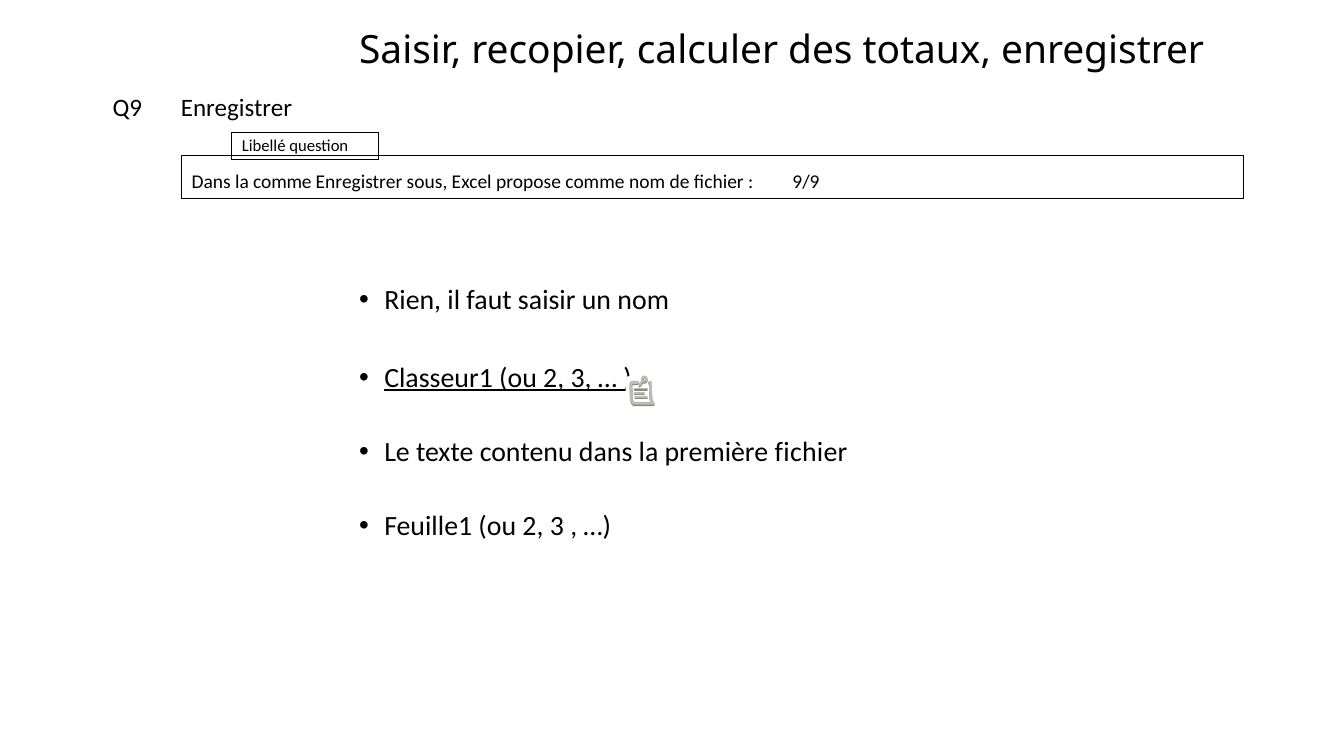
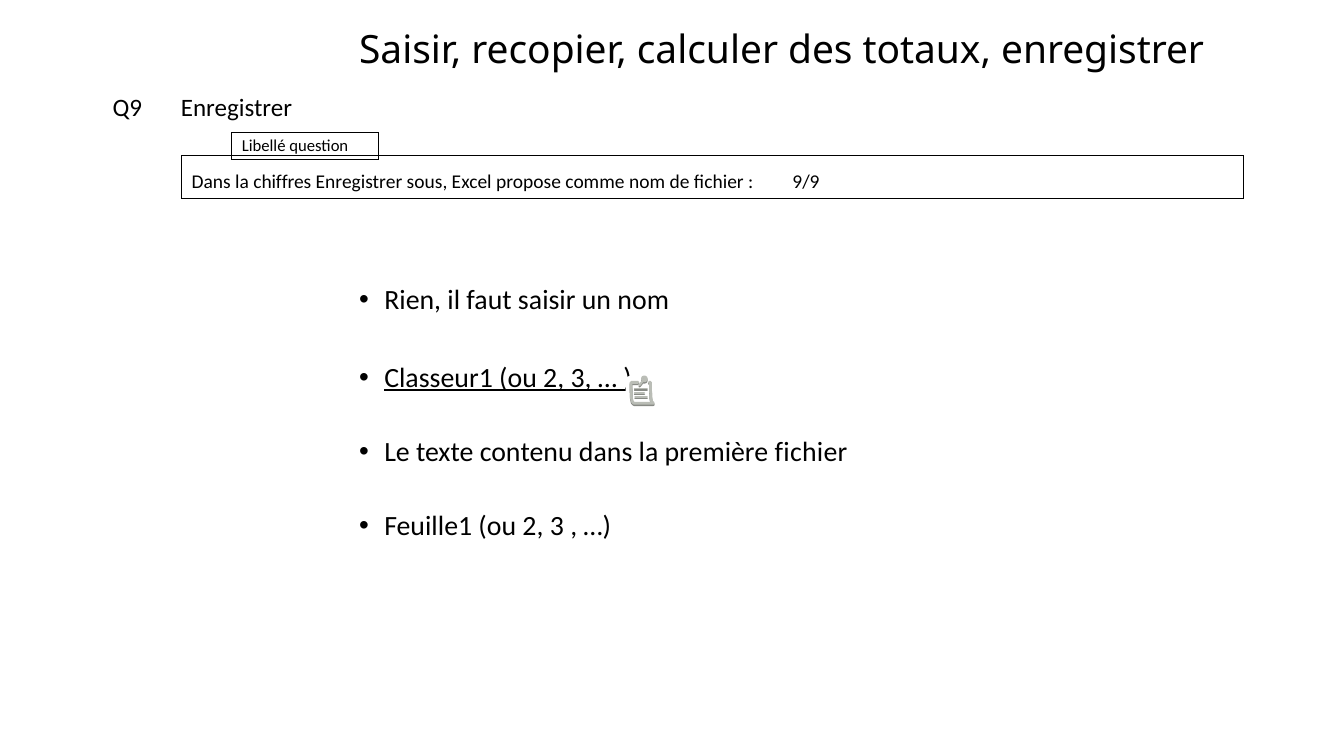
la comme: comme -> chiffres (282, 183)
